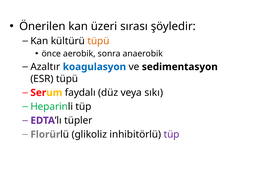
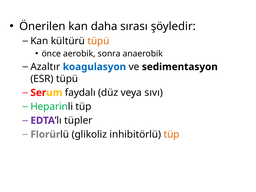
üzeri: üzeri -> daha (104, 26)
sıkı: sıkı -> sıvı (154, 93)
tüp colour: purple -> orange (172, 134)
